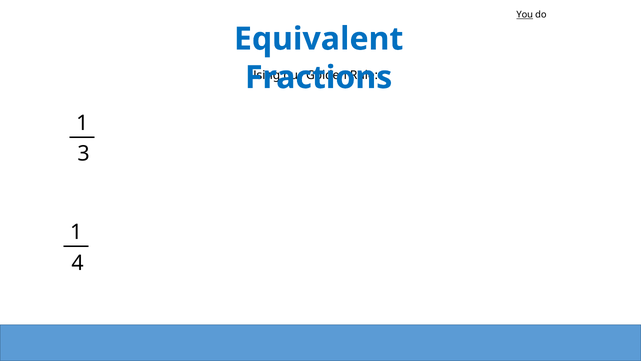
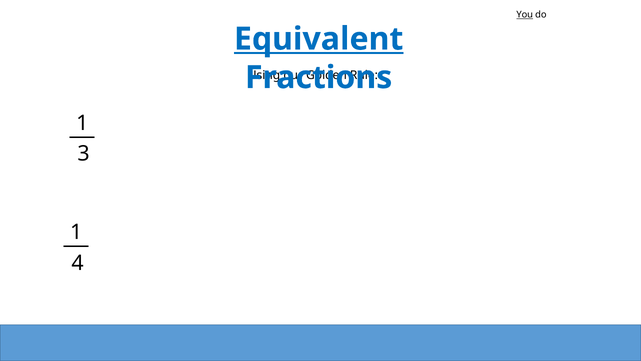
Equivalent underline: none -> present (319, 39)
